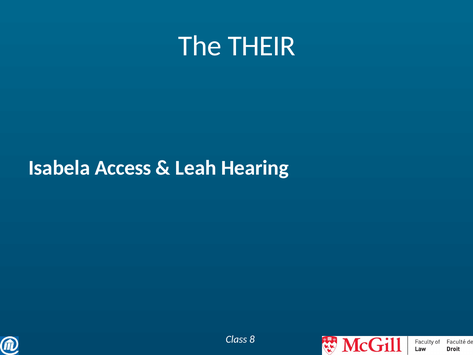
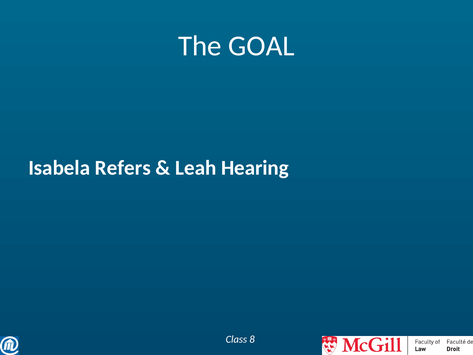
THEIR: THEIR -> GOAL (261, 46)
Access: Access -> Refers (123, 168)
